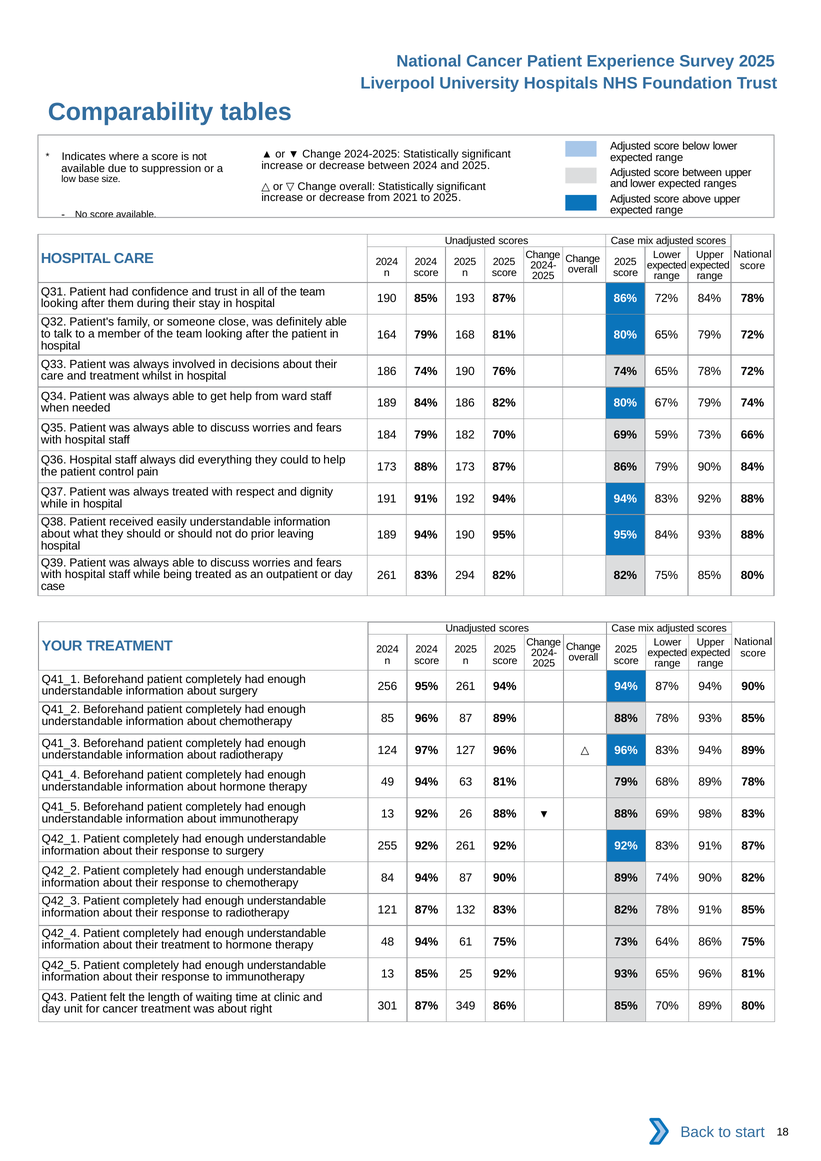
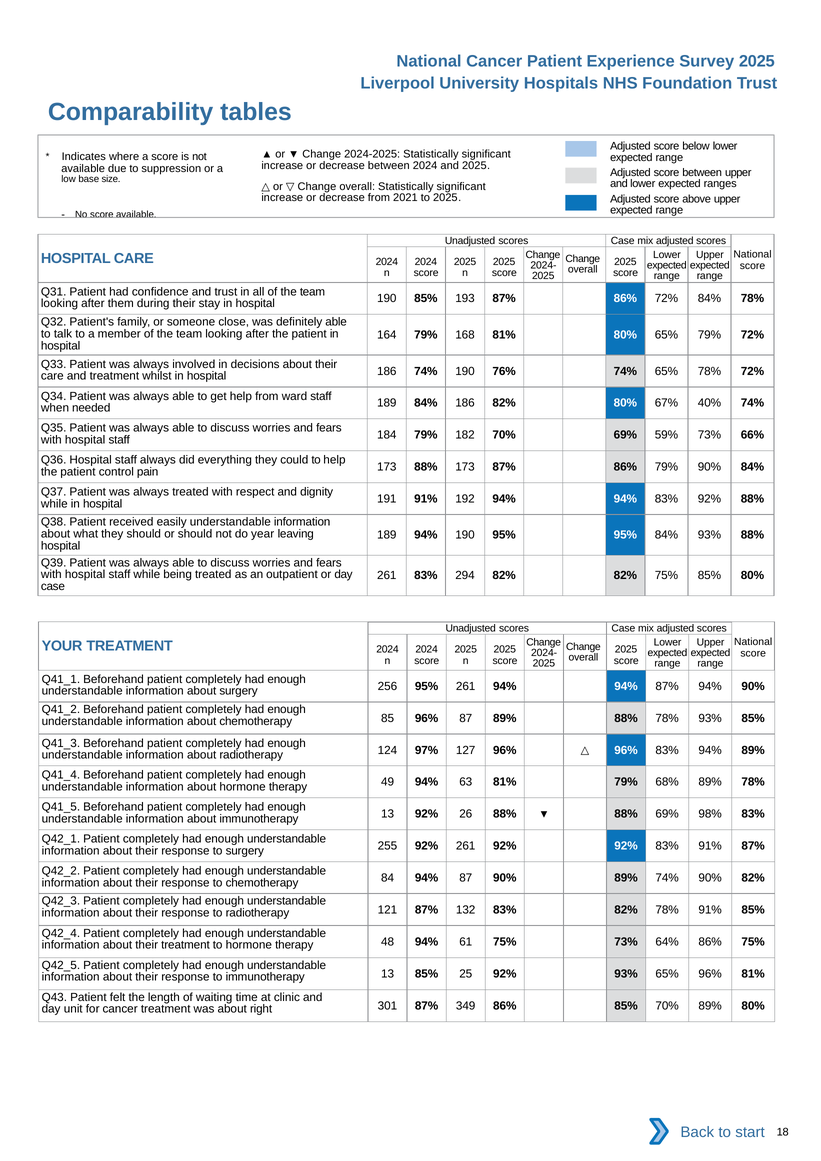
67% 79%: 79% -> 40% (709, 403)
prior: prior -> year (263, 534)
